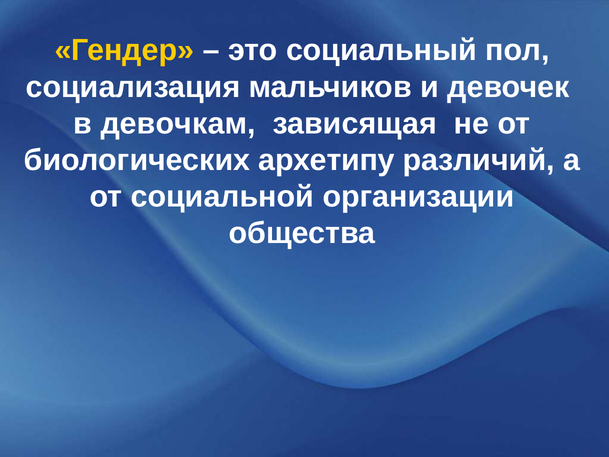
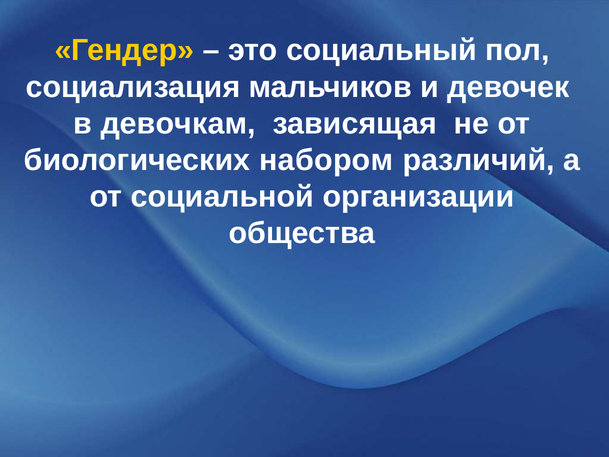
архетипу: архетипу -> набором (326, 160)
